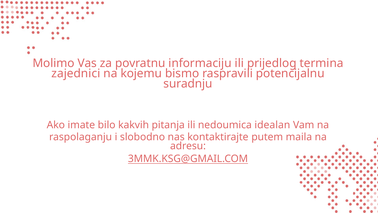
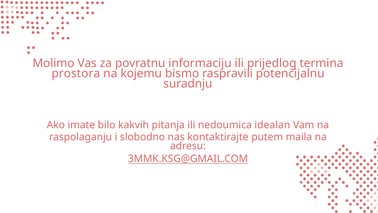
zajednici: zajednici -> prostora (76, 73)
